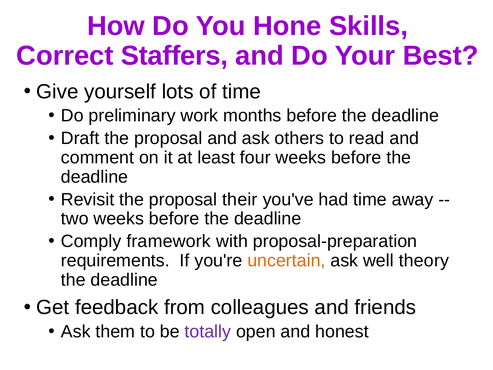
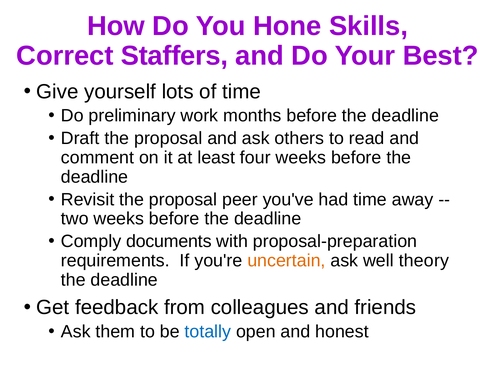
their: their -> peer (240, 199)
framework: framework -> documents (169, 241)
totally colour: purple -> blue (208, 331)
